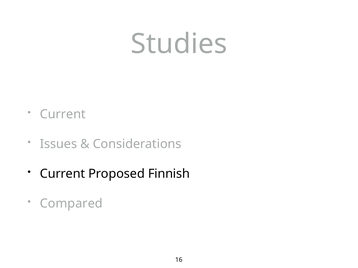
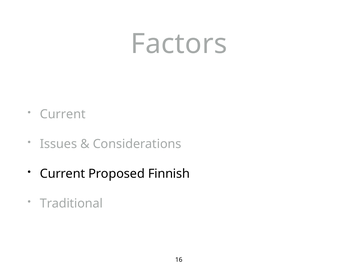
Studies: Studies -> Factors (179, 44)
Compared: Compared -> Traditional (71, 204)
